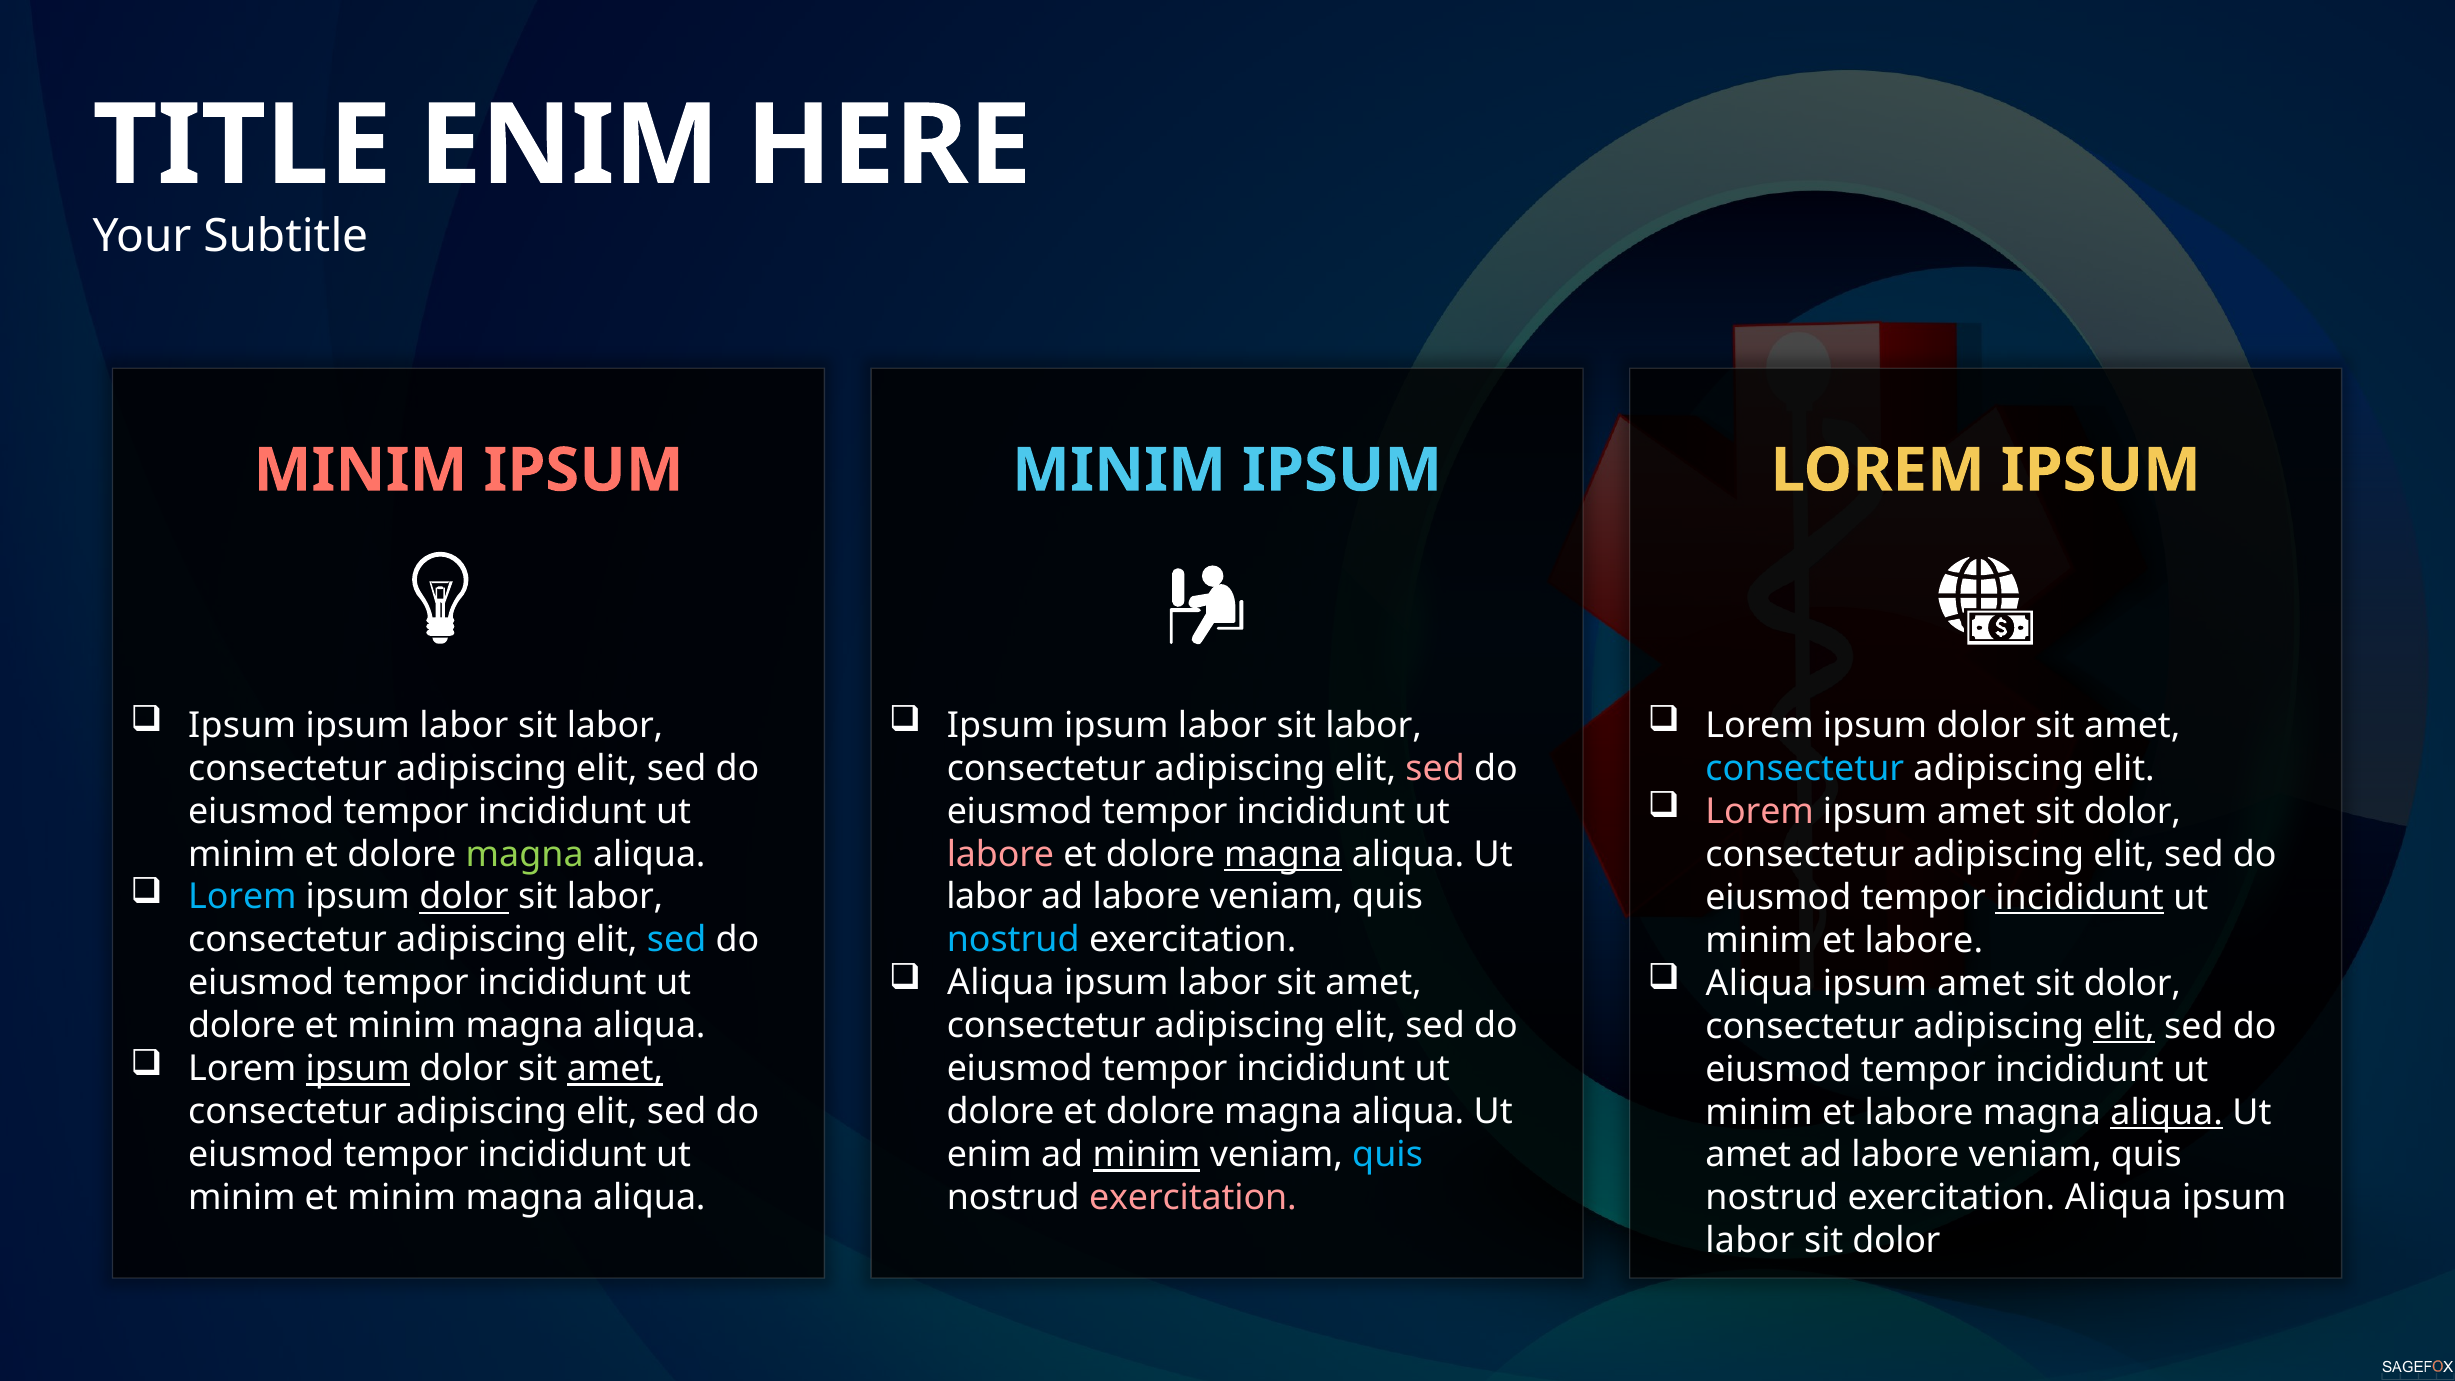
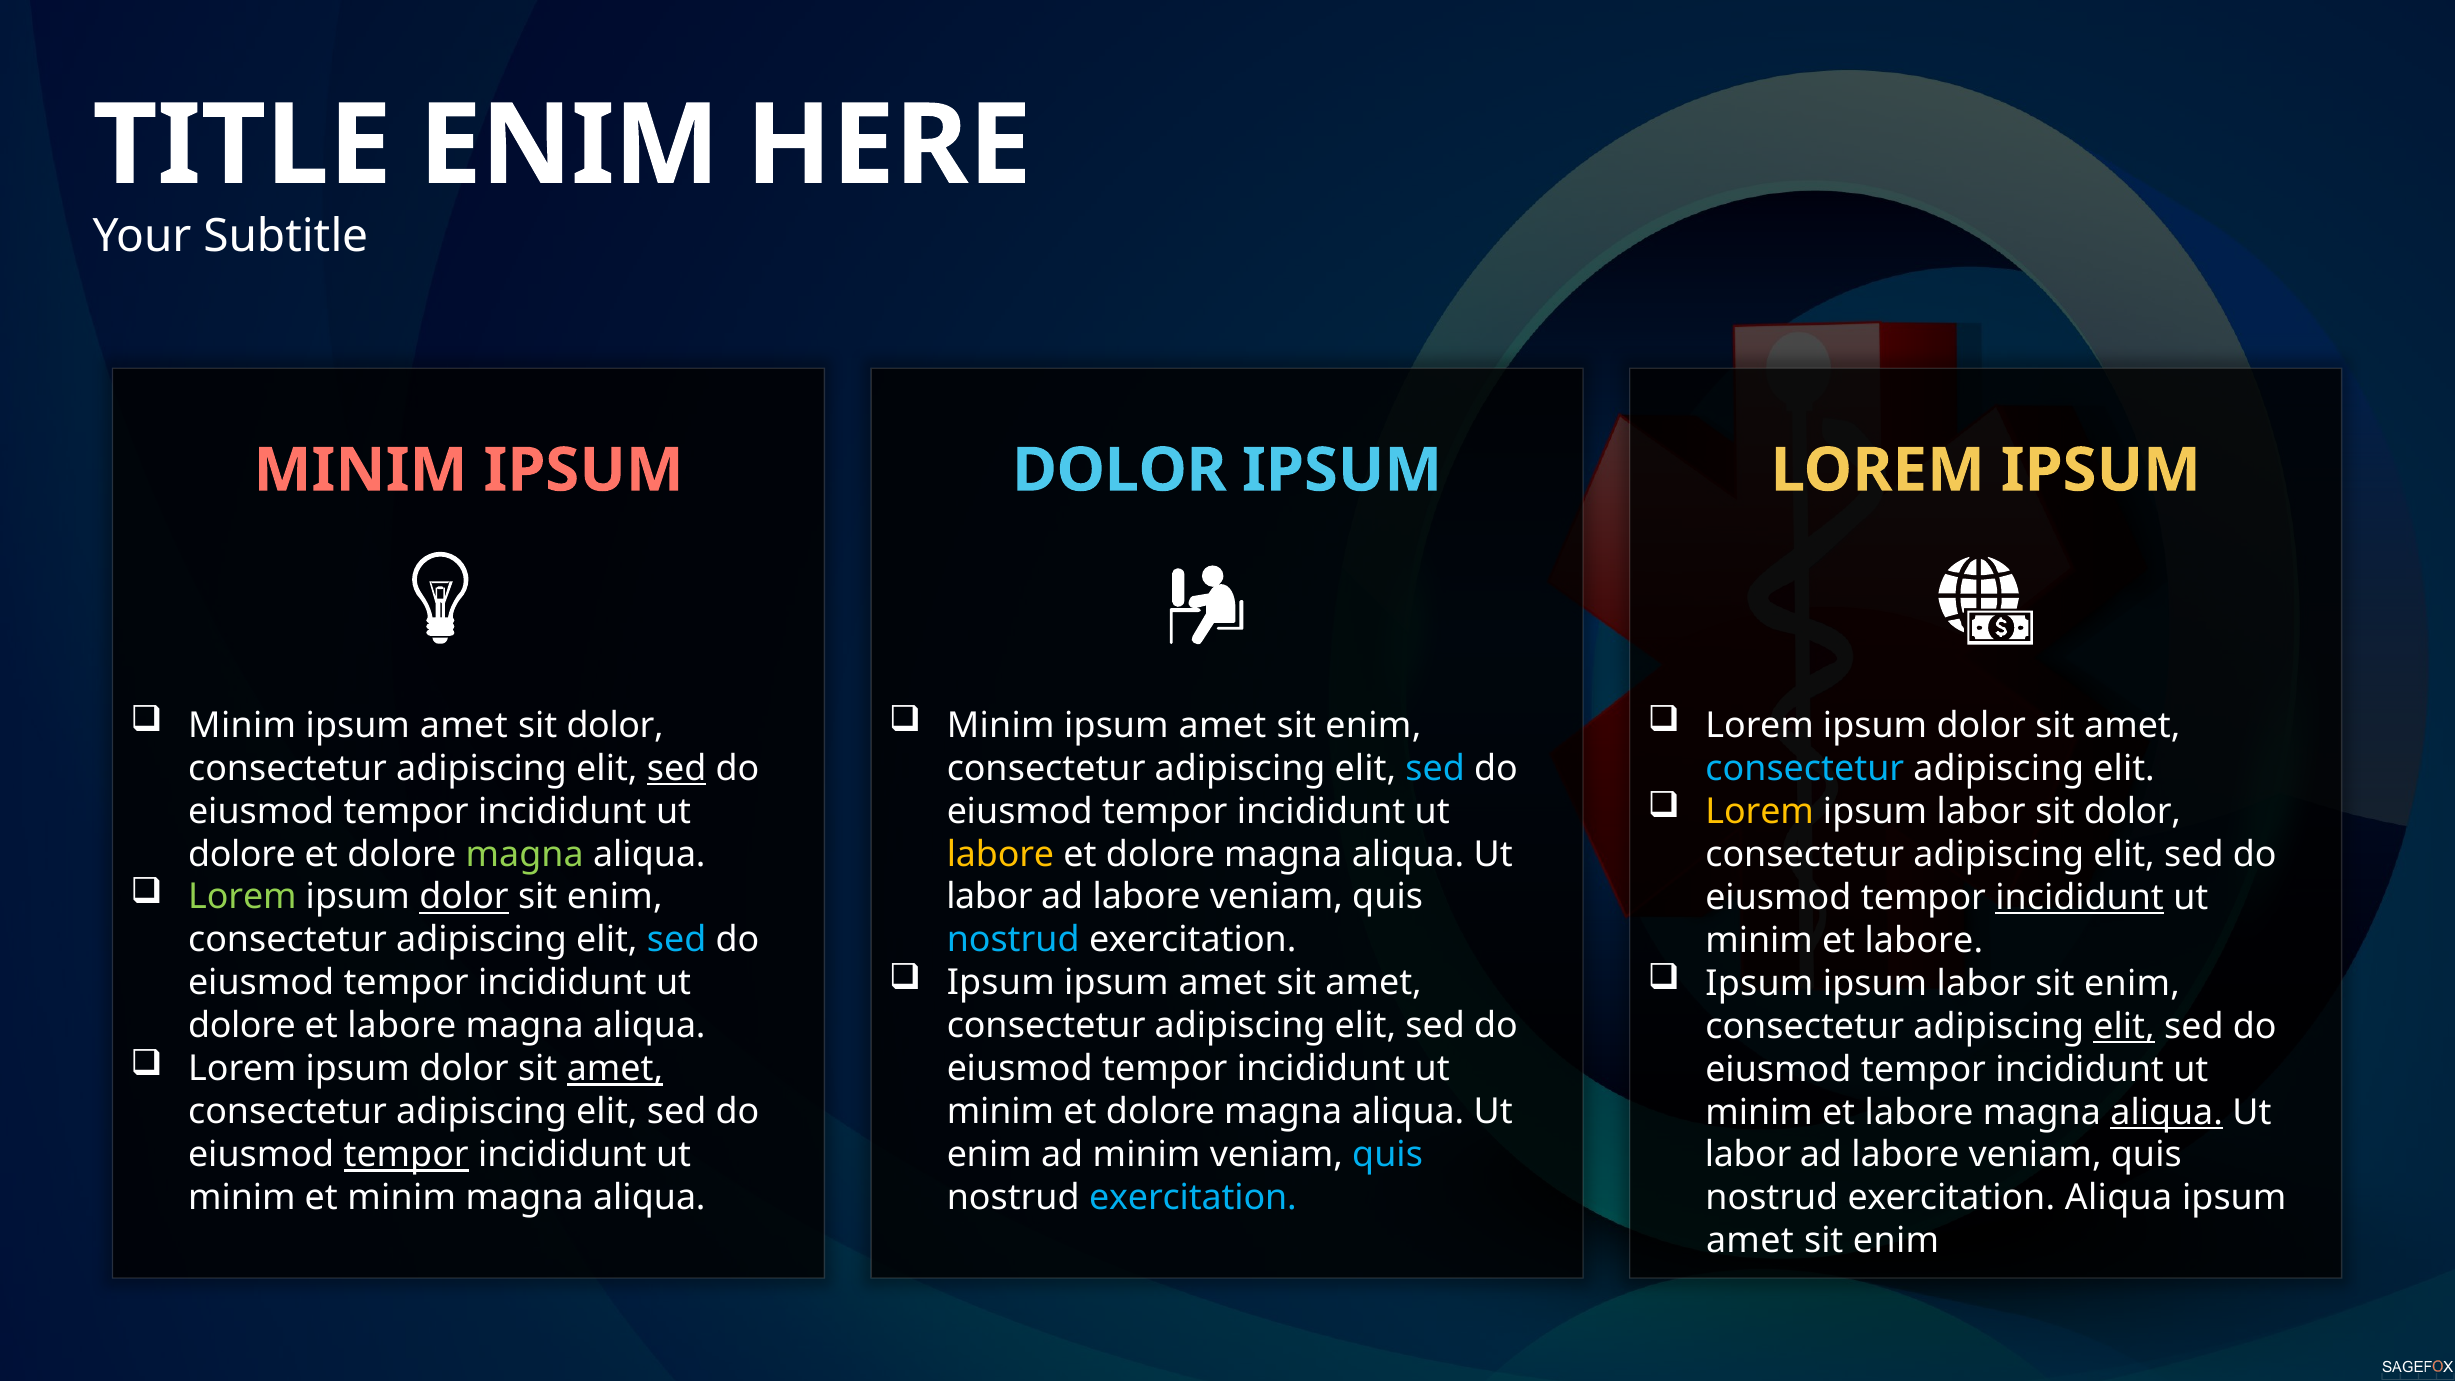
MINIM: MINIM -> DOLOR (1119, 470)
Ipsum: Ipsum -> Minim (242, 725)
labor: labor -> amet (464, 725)
labor: labor -> dolor (615, 725)
Ipsum: Ipsum -> Minim (1001, 725)
labor: labor -> amet (1222, 725)
labor: labor -> enim (1373, 725)
sed underline: none -> present (677, 768)
sed colour: pink -> light blue (1435, 768)
Lorem colour: pink -> yellow (1760, 811)
amet: amet -> labor (1981, 811)
minim: minim -> dolore (242, 854)
labore colour: pink -> yellow (1000, 854)
magna underline: present -> none (1283, 854)
Lorem colour: light blue -> light green (242, 897)
labor: labor -> enim (615, 897)
Aliqua: Aliqua -> Ipsum (1001, 983)
labor: labor -> amet (1222, 983)
Aliqua: Aliqua -> Ipsum (1759, 983)
amet: amet -> labor (1981, 983)
dolor: dolor -> enim (2132, 983)
minim: minim -> labore (402, 1026)
ipsum underline: present -> none (358, 1069)
dolore: dolore -> minim (1000, 1112)
tempor underline: none -> present (406, 1155)
minim underline: present -> none (1147, 1155)
amet: amet -> labor (1748, 1155)
exercitation colour: pink -> light blue (1193, 1198)
labor: labor -> amet (1750, 1241)
dolor: dolor -> enim (1896, 1241)
